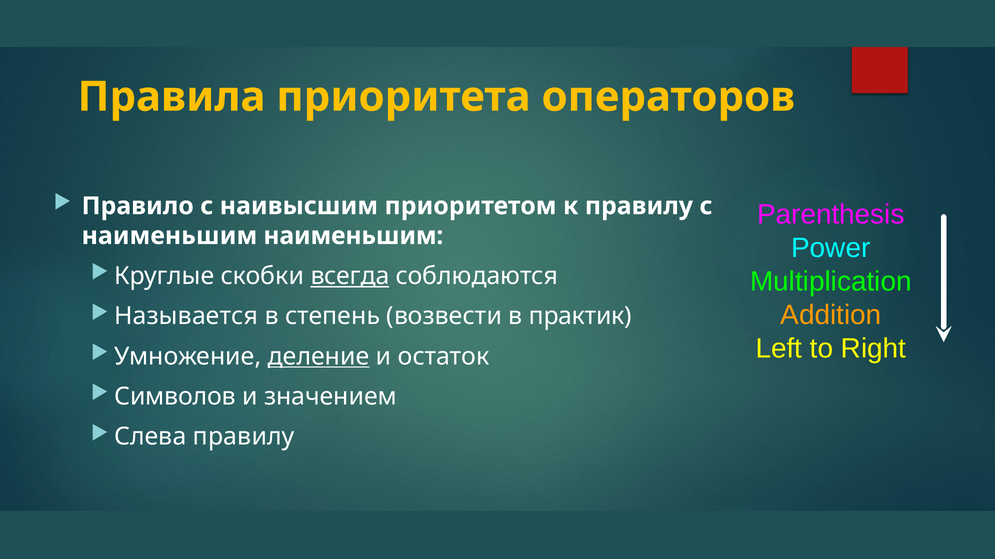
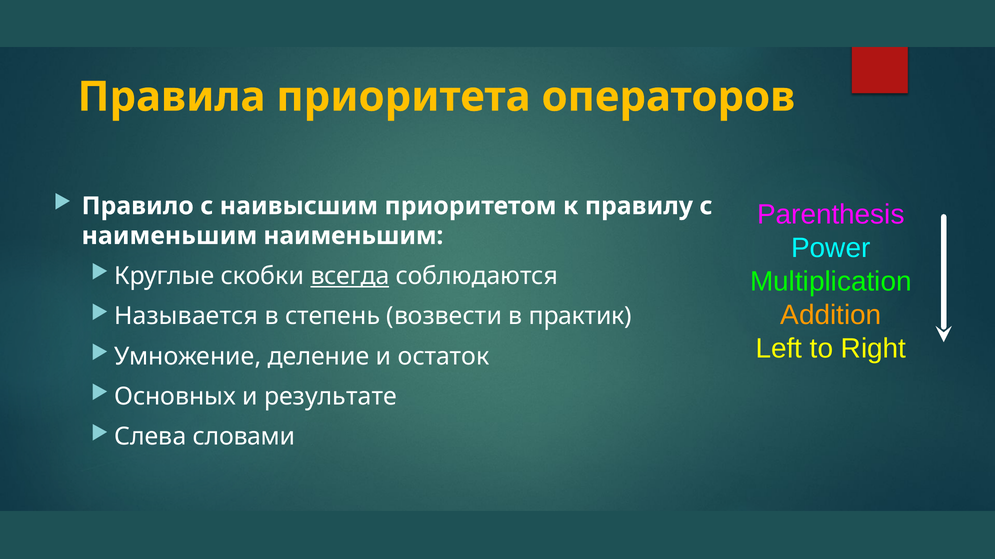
деление underline: present -> none (319, 357)
Символов: Символов -> Основных (175, 397)
значением: значением -> результате (330, 397)
Слева правилу: правилу -> словами (244, 437)
